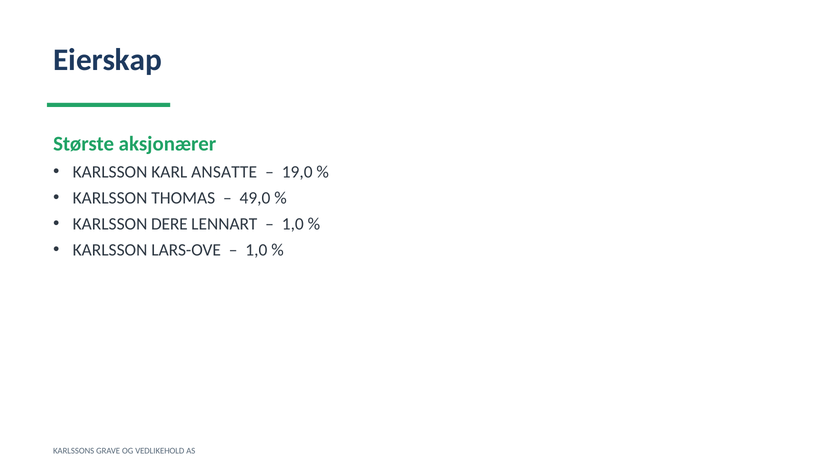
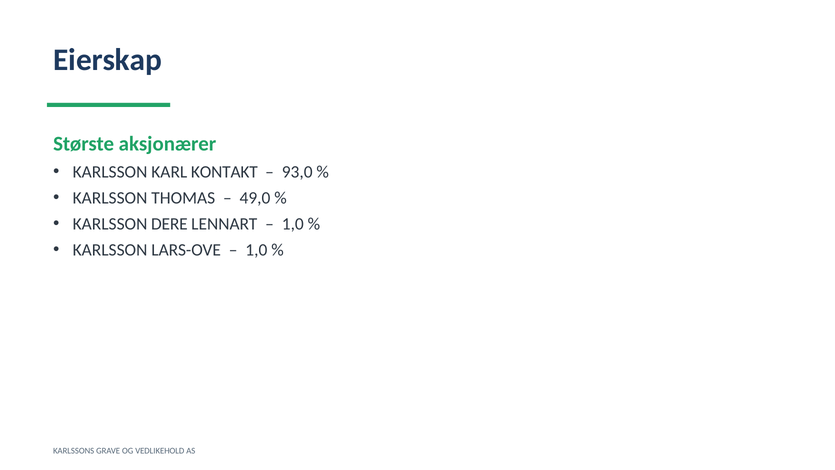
ANSATTE: ANSATTE -> KONTAKT (224, 172)
19,0: 19,0 -> 93,0 (297, 172)
